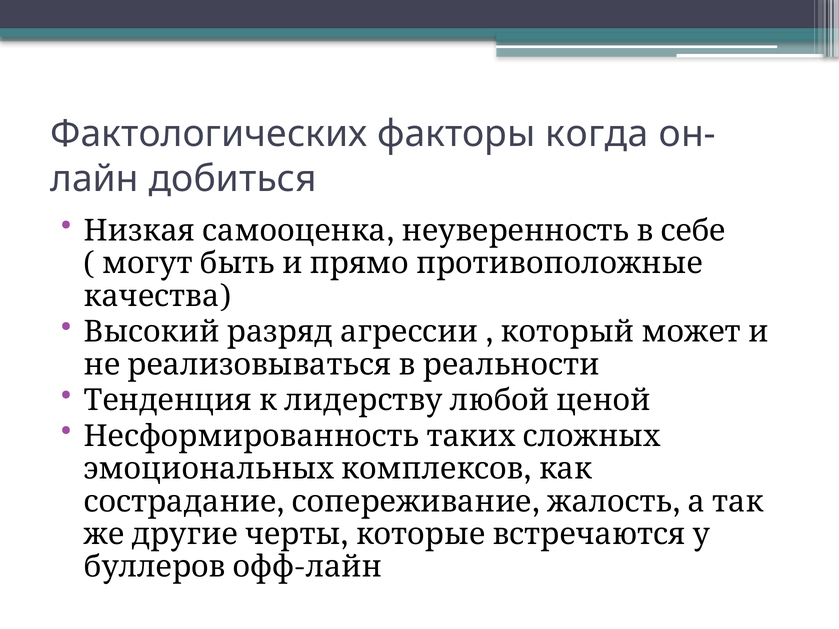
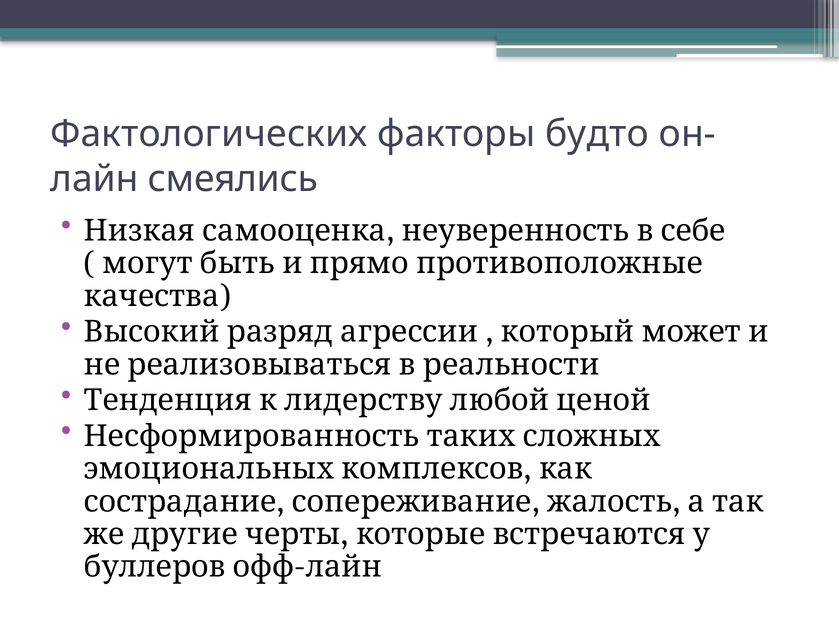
когда: когда -> будто (597, 134)
добиться: добиться -> смеялись (233, 179)
